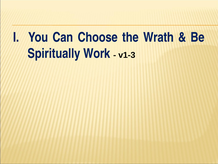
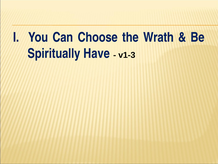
Work: Work -> Have (97, 53)
